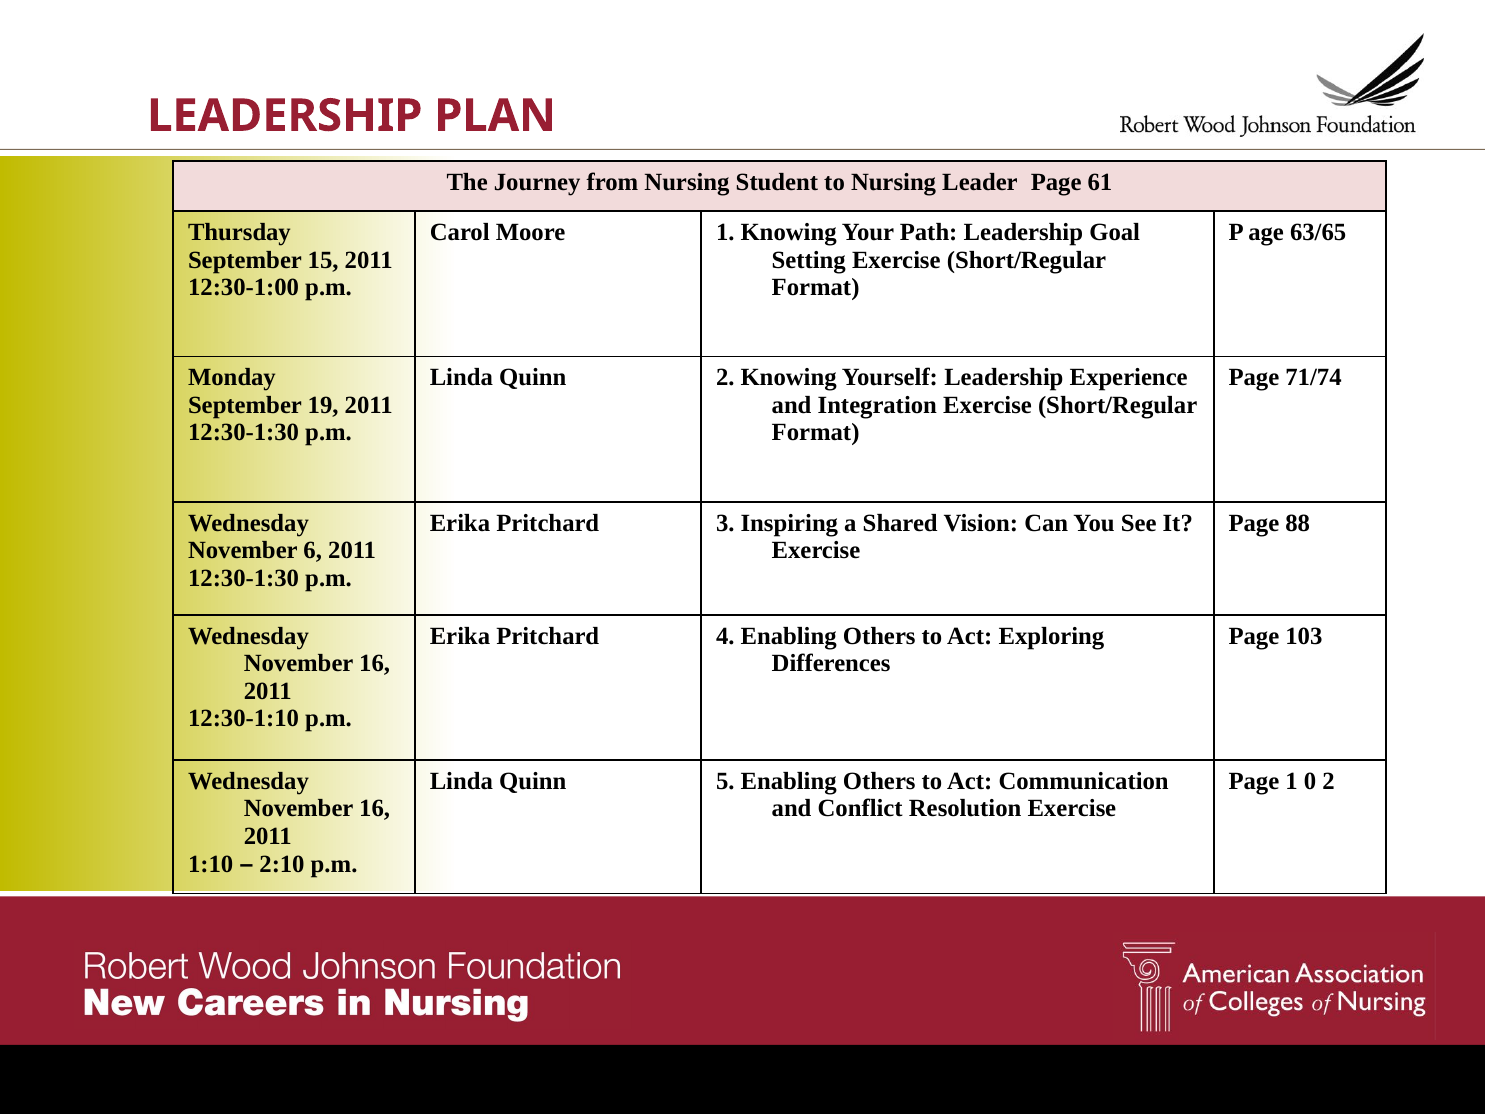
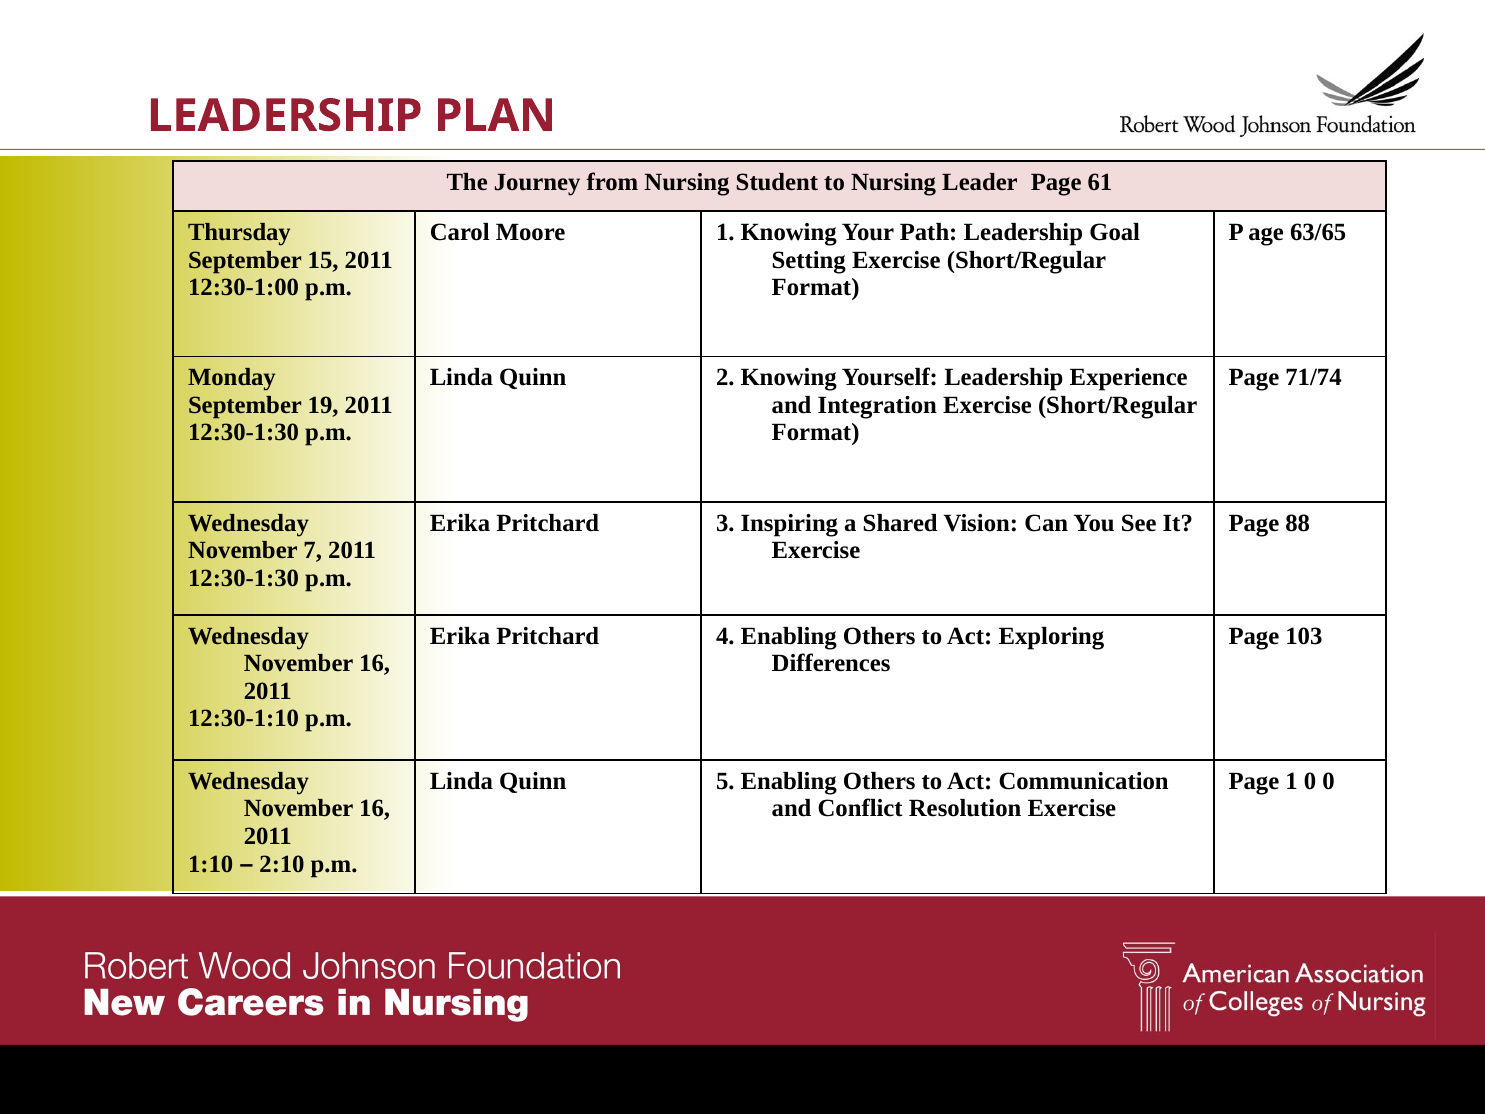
6: 6 -> 7 (313, 550)
0 2: 2 -> 0 (1329, 781)
